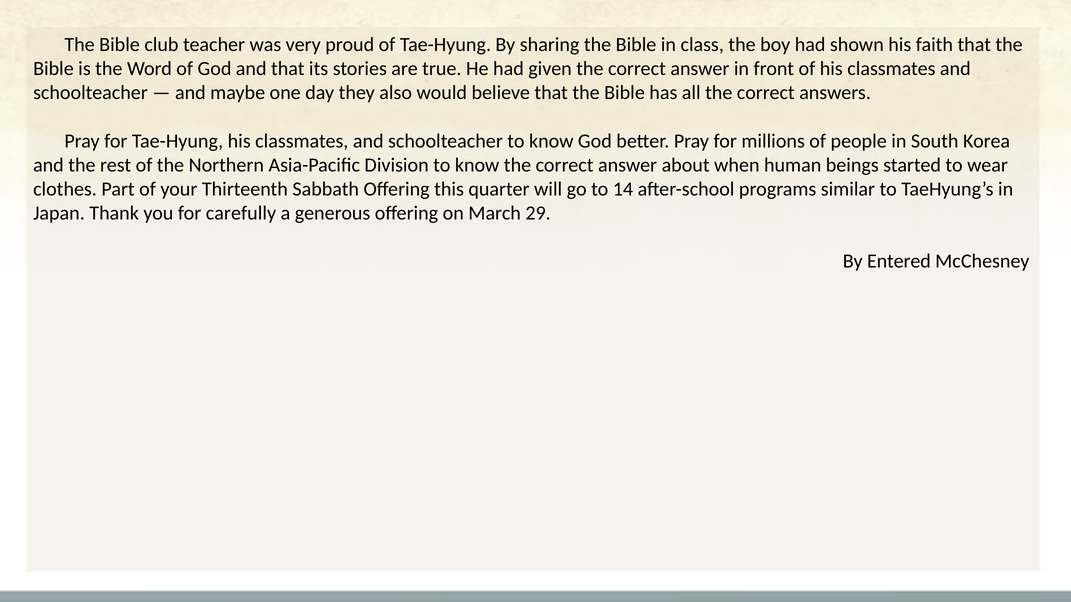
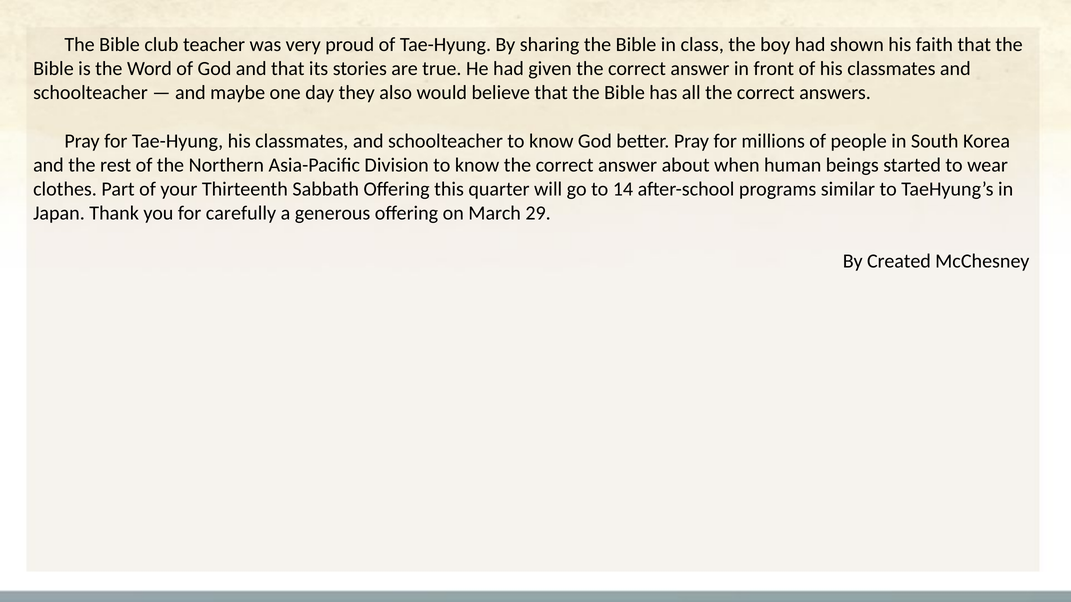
Entered: Entered -> Created (899, 262)
